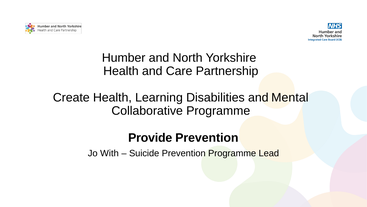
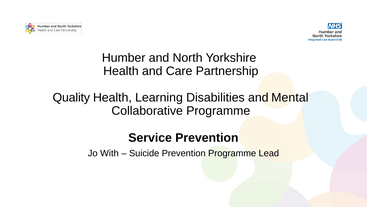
Create: Create -> Quality (71, 97)
Provide: Provide -> Service (150, 137)
